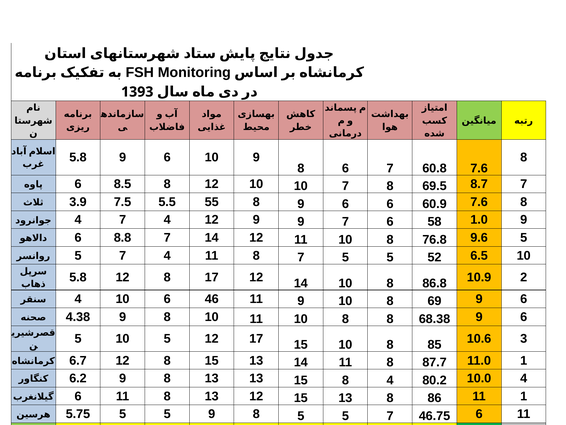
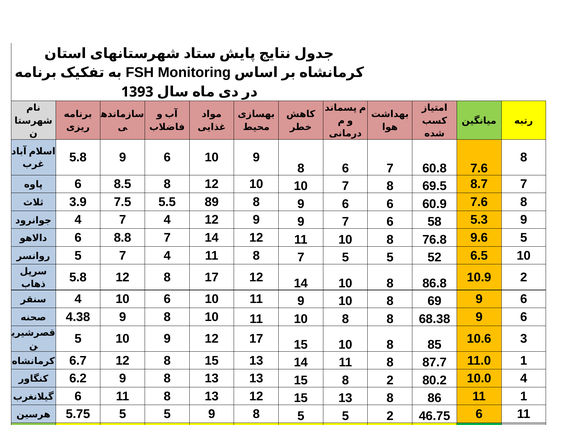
55: 55 -> 89 (212, 202)
58 1.0: 1.0 -> 5.3 (479, 220)
10 6 46: 46 -> 10 (212, 299)
5 10 5: 5 -> 9 (167, 338)
8 4: 4 -> 2 (390, 380)
5 5 7: 7 -> 2 (390, 416)
